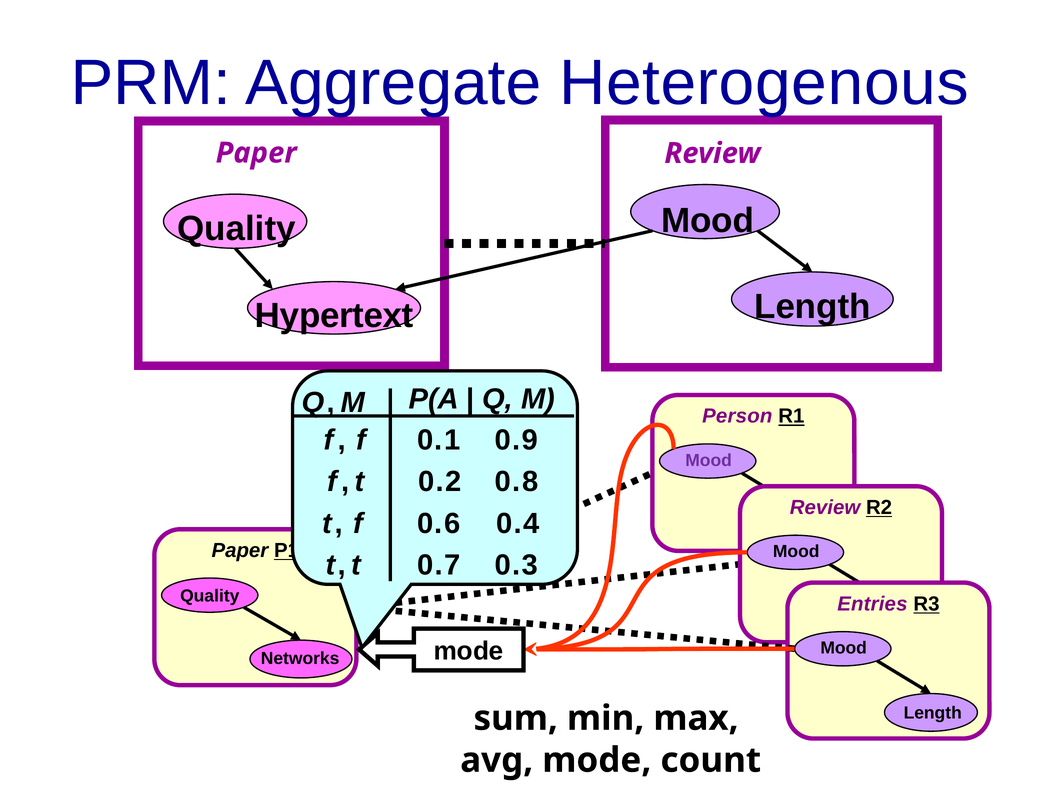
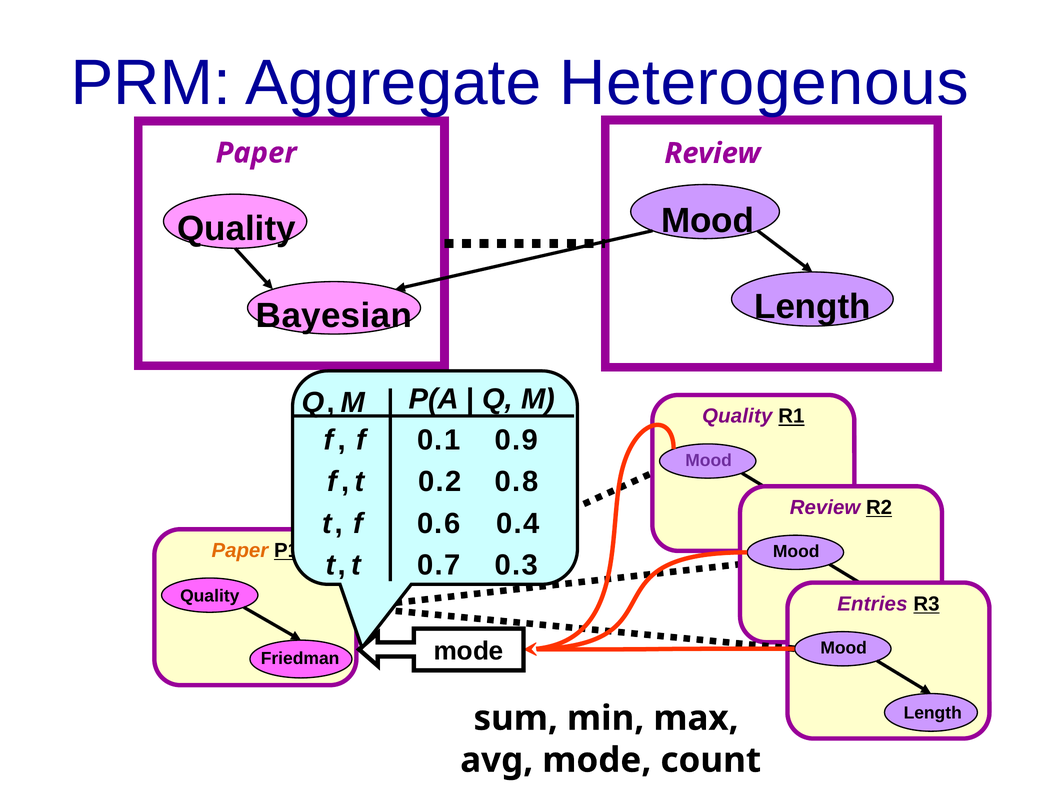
Hypertext: Hypertext -> Bayesian (334, 316)
Person: Person -> Quality (737, 416)
Paper colour: black -> orange (240, 551)
Networks: Networks -> Friedman (300, 659)
